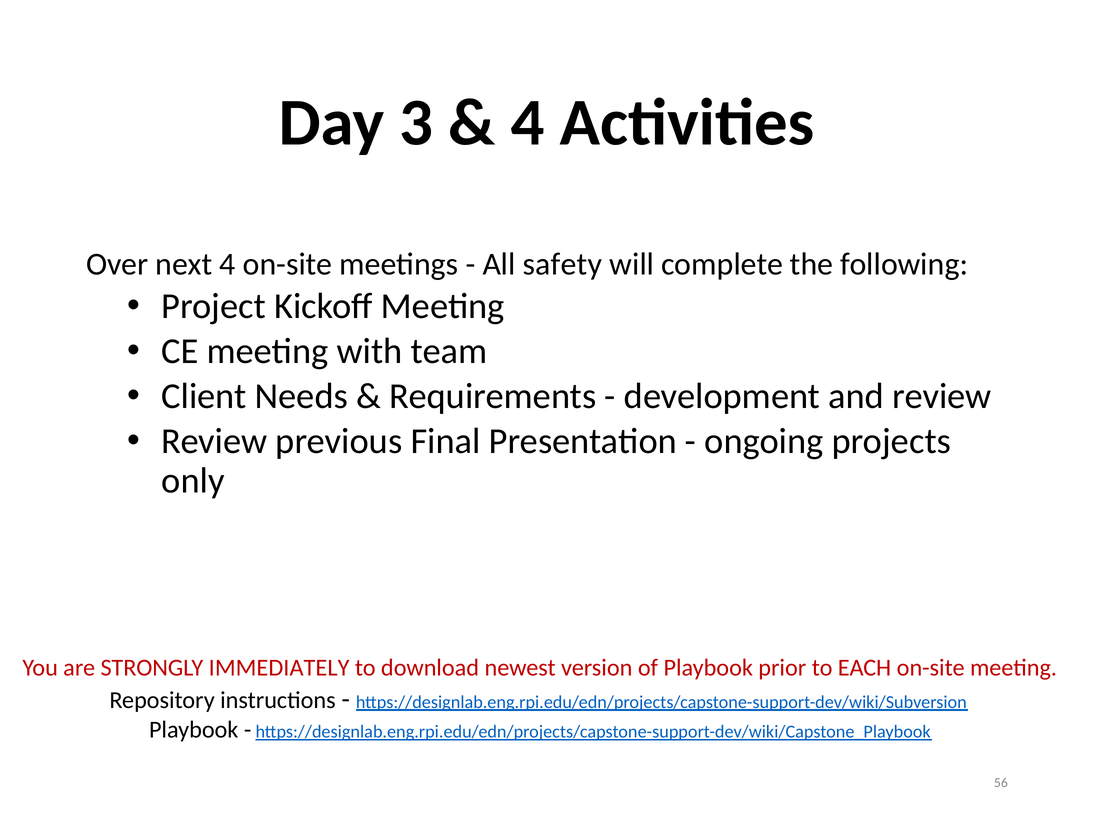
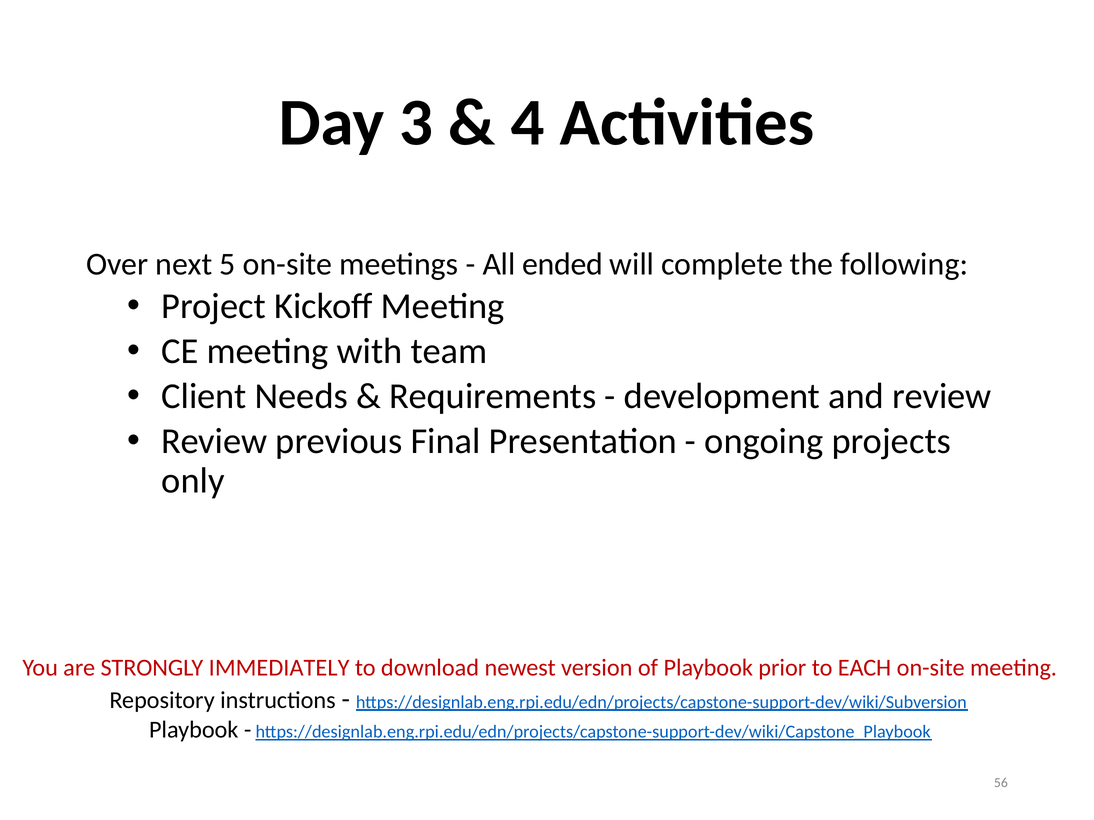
next 4: 4 -> 5 (227, 264)
safety: safety -> ended (563, 264)
